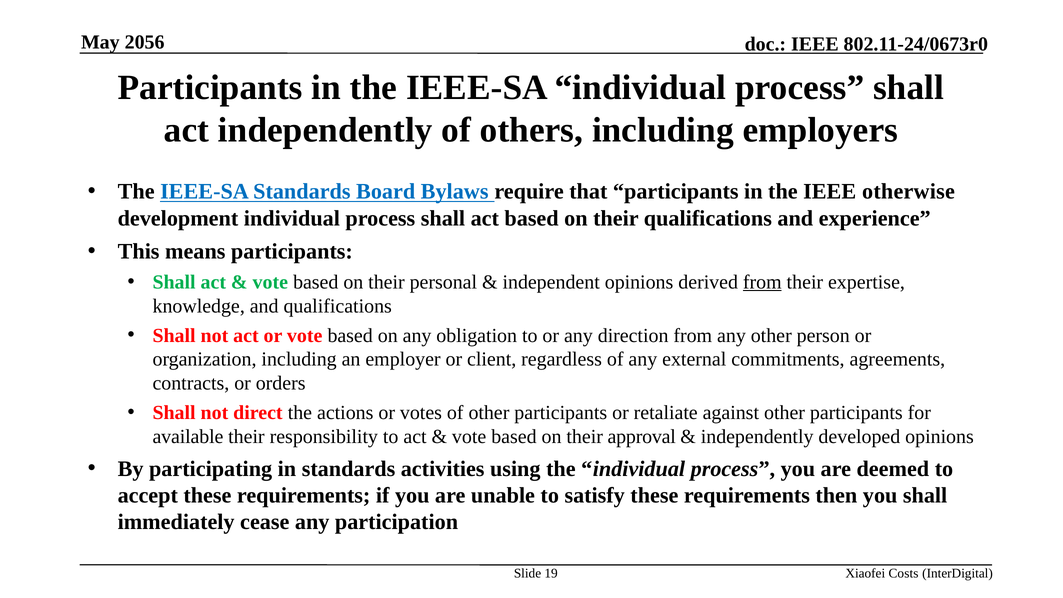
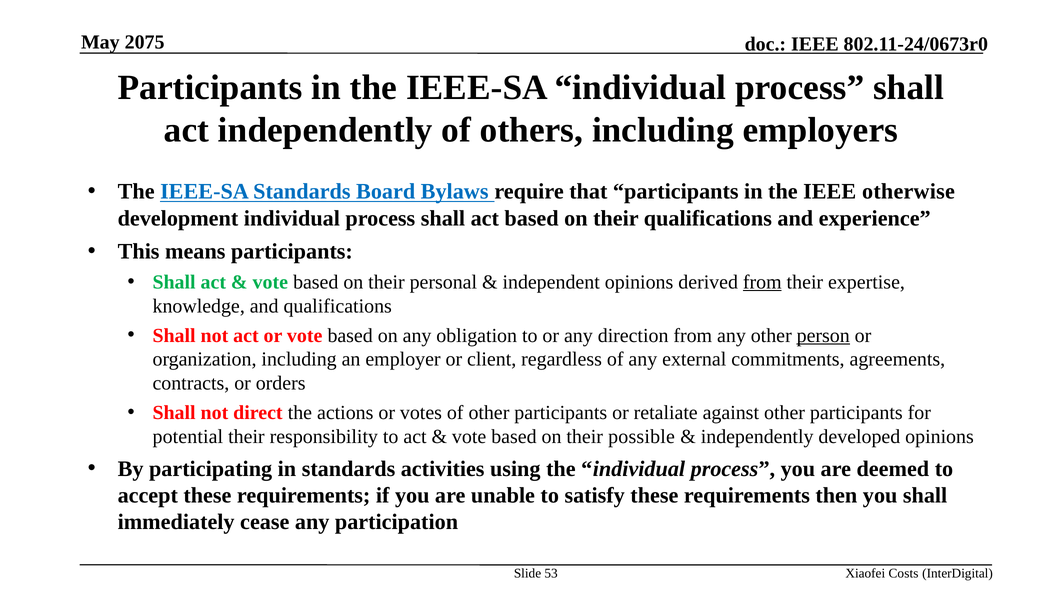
2056: 2056 -> 2075 (145, 42)
person underline: none -> present (823, 335)
available: available -> potential (188, 437)
approval: approval -> possible (642, 437)
19: 19 -> 53 (551, 573)
